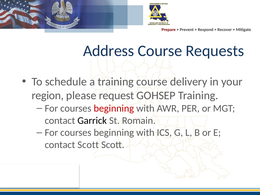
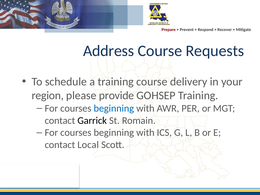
request: request -> provide (117, 96)
beginning colour: red -> blue (114, 108)
contact Scott: Scott -> Local (88, 145)
